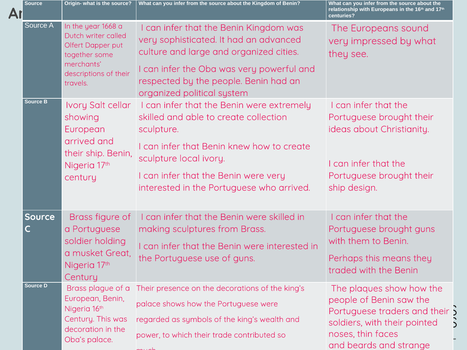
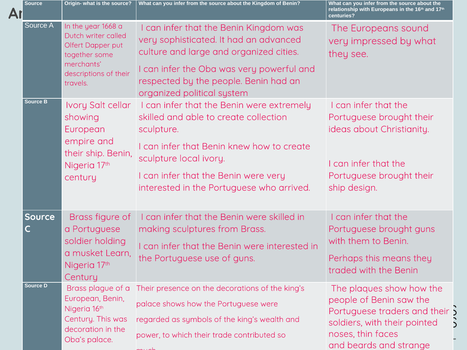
arrived: arrived -> empire (80, 141)
Great: Great -> Learn (118, 253)
